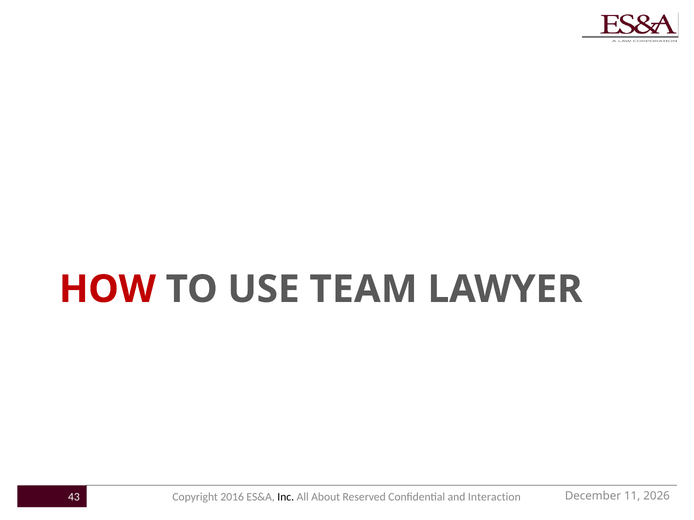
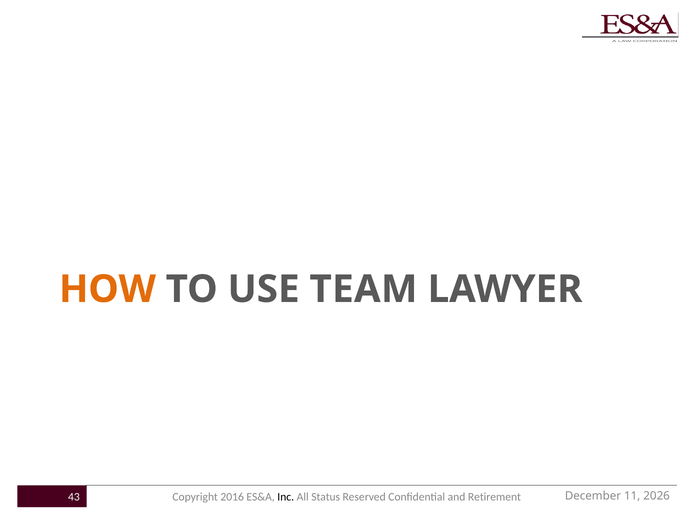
HOW colour: red -> orange (107, 290)
About: About -> Status (326, 498)
Interaction: Interaction -> Retirement (494, 498)
